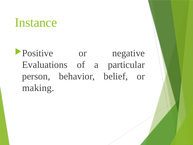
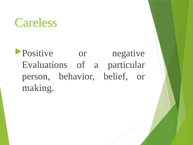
Instance: Instance -> Careless (36, 22)
